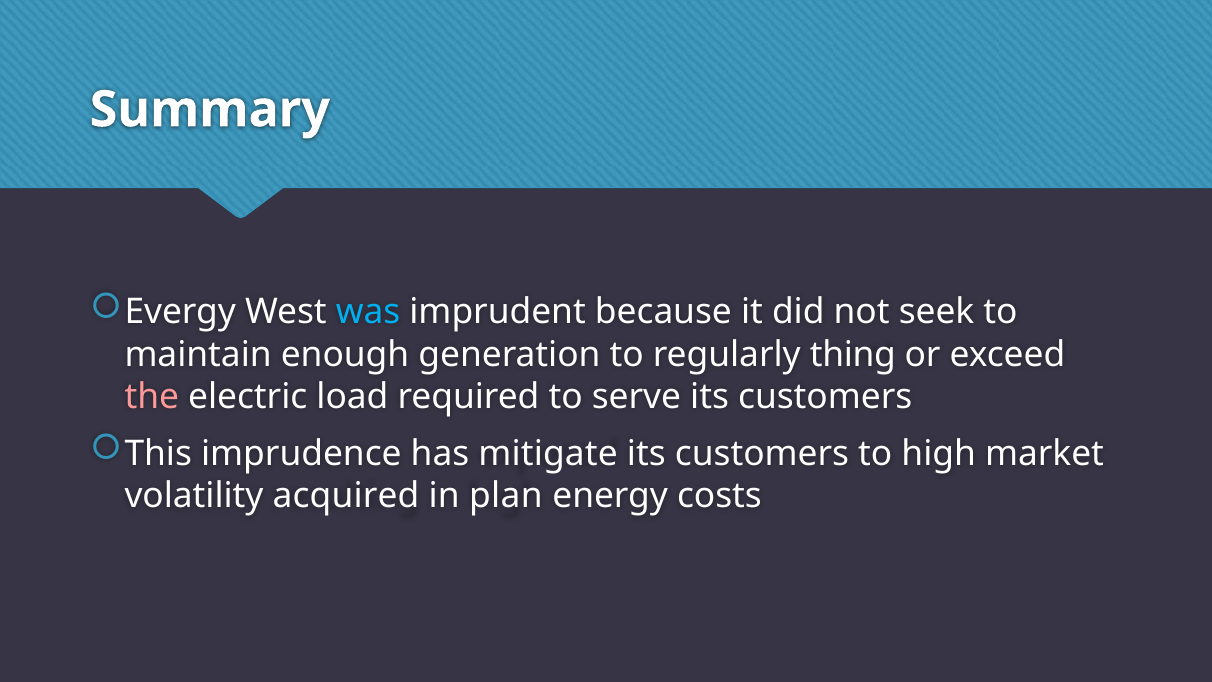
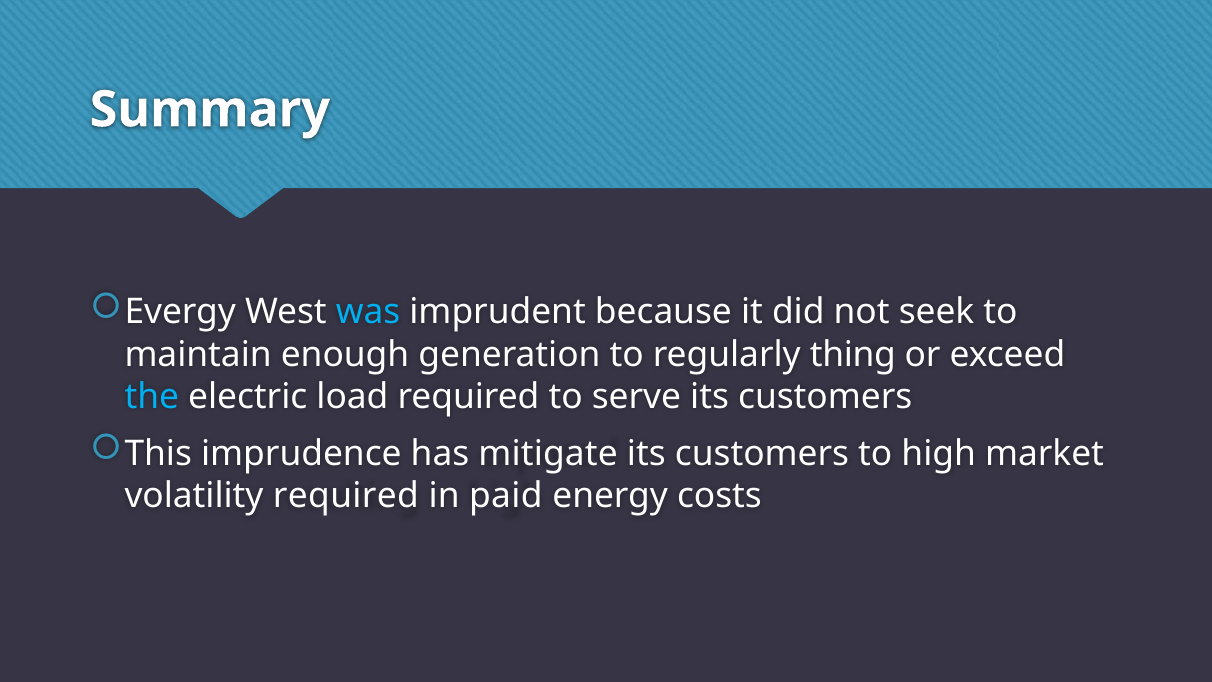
the colour: pink -> light blue (152, 397)
volatility acquired: acquired -> required (346, 496)
plan: plan -> paid (506, 496)
